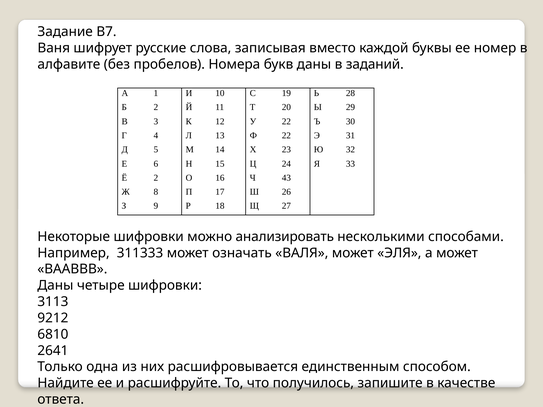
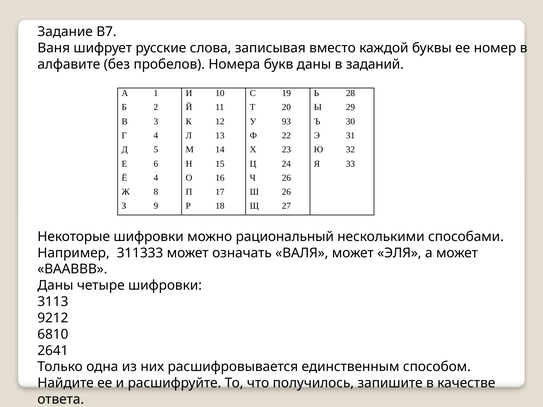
У 22: 22 -> 93 (286, 121)
Ё 2: 2 -> 4 (156, 178)
Ч 43: 43 -> 26 (286, 178)
анализировать: анализировать -> рациональный (285, 237)
